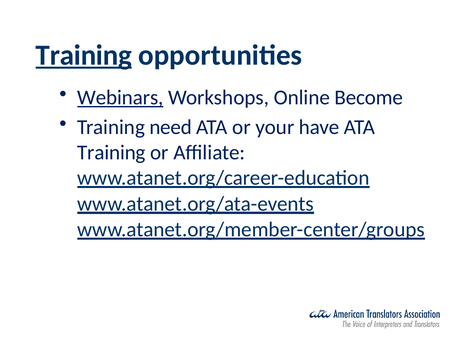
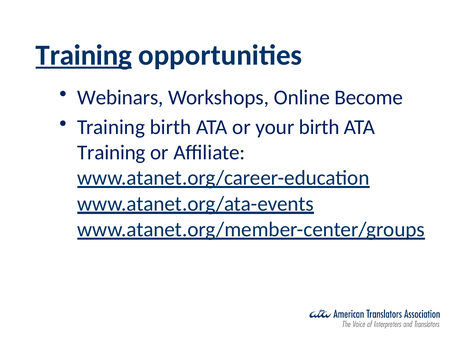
Webinars underline: present -> none (120, 97)
Training need: need -> birth (171, 127)
your have: have -> birth (319, 127)
